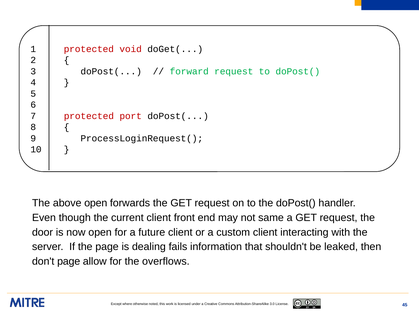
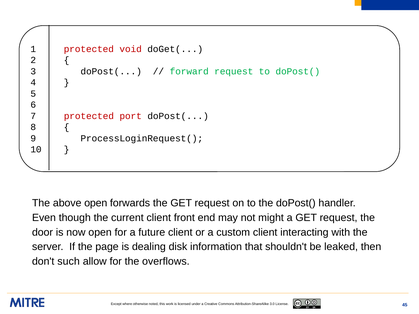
same: same -> might (271, 218)
fails: fails -> disk (178, 247)
don't page: page -> such (69, 262)
